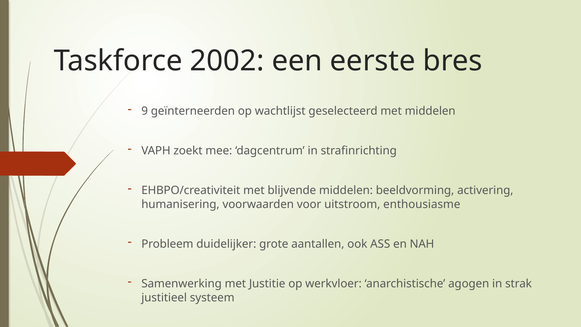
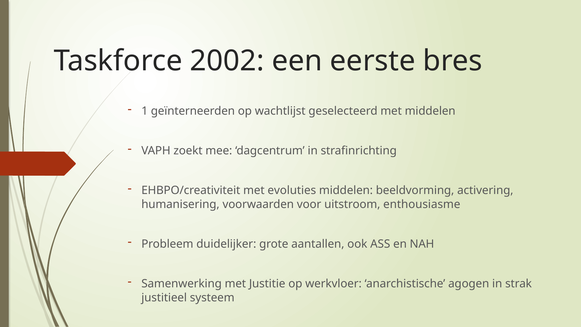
9: 9 -> 1 (145, 111)
blijvende: blijvende -> evoluties (292, 190)
